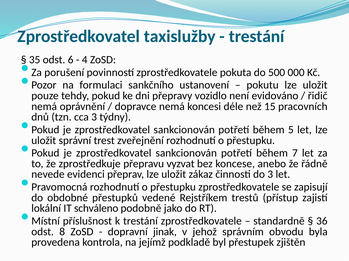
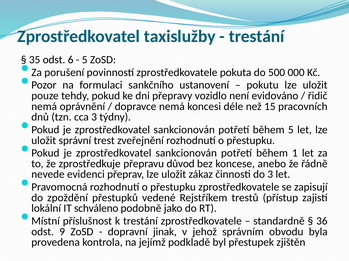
4: 4 -> 5 (85, 60)
7: 7 -> 1 (295, 153)
vyzvat: vyzvat -> důvod (181, 164)
obdobné: obdobné -> zpoždění (68, 198)
8: 8 -> 9 (62, 232)
